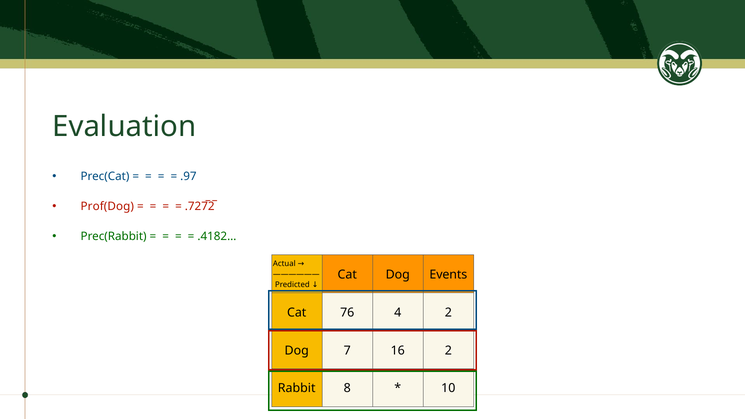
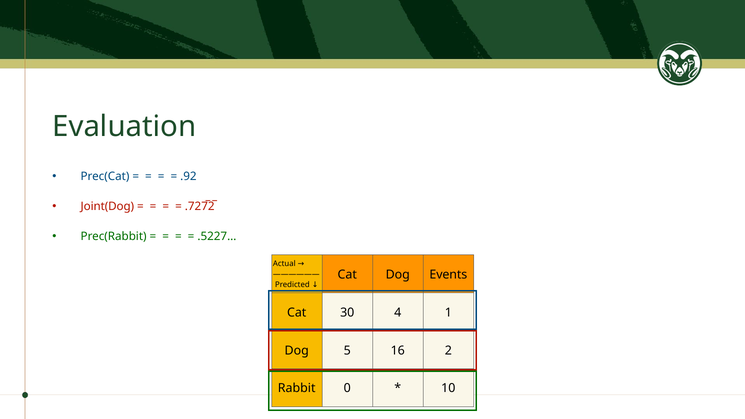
.97: .97 -> .92 (188, 177)
Prof(Dog: Prof(Dog -> Joint(Dog (107, 206)
.4182…: .4182… -> .5227… (217, 236)
76: 76 -> 30 (347, 313)
4 2: 2 -> 1 (448, 313)
7: 7 -> 5 (347, 350)
8: 8 -> 0 (347, 388)
